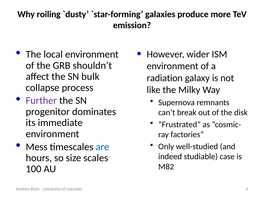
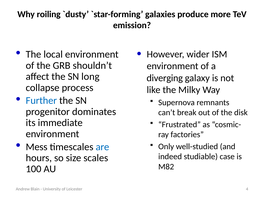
bulk: bulk -> long (90, 77)
radiation: radiation -> diverging (165, 78)
Further colour: purple -> blue (41, 101)
